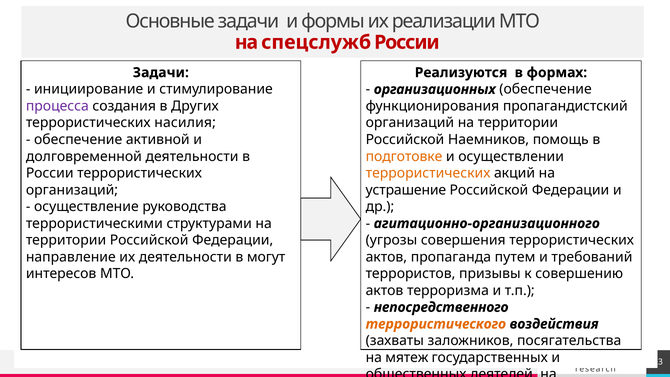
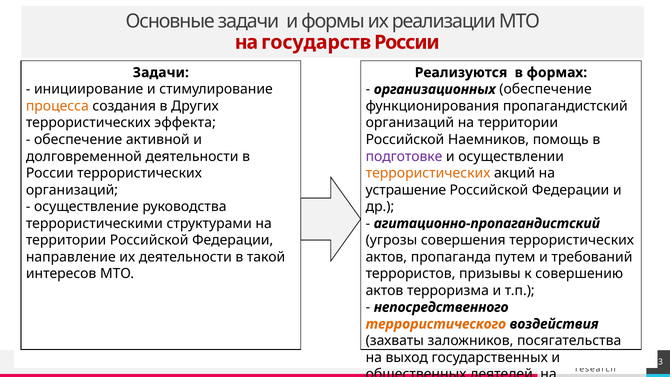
спецслужб: спецслужб -> государств (316, 42)
процесса colour: purple -> orange (57, 106)
насилия: насилия -> эффекта (185, 123)
подготовке colour: orange -> purple (404, 156)
агитационно-организационного: агитационно-организационного -> агитационно-пропагандистский (487, 223)
могут: могут -> такой (266, 257)
мятеж: мятеж -> выход (407, 357)
